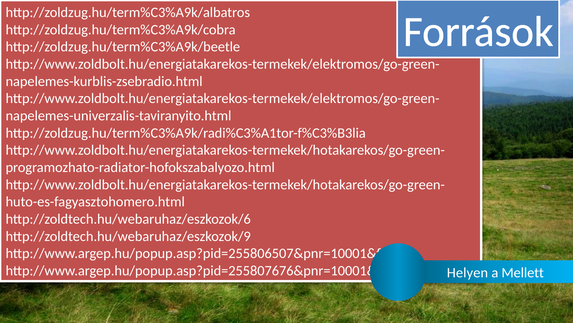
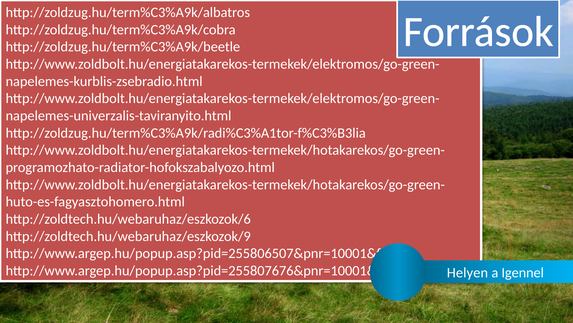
Mellett: Mellett -> Igennel (523, 272)
